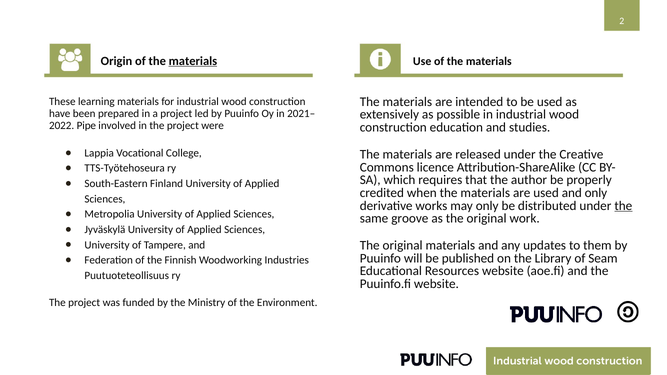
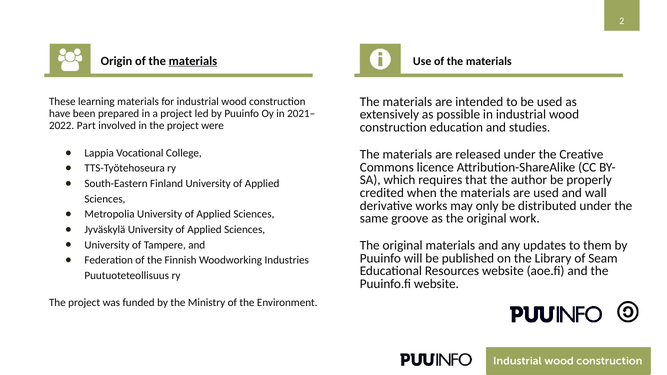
Pipe: Pipe -> Part (86, 126)
and only: only -> wall (596, 193)
the underline: present -> none (623, 206)
